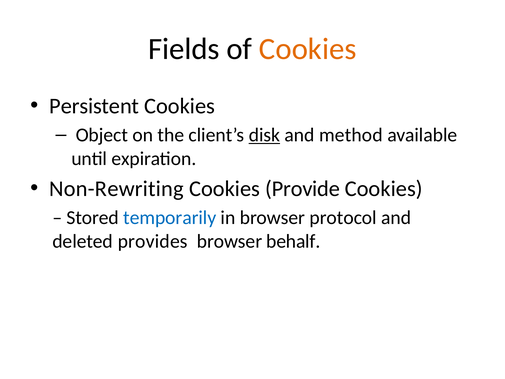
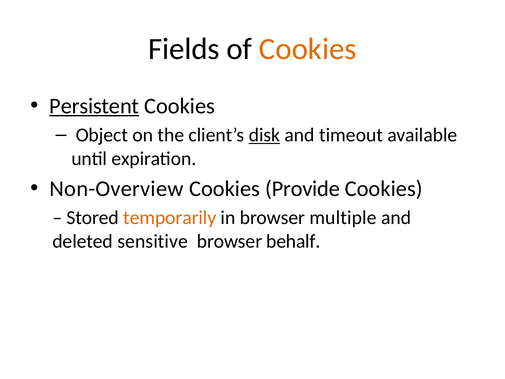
Persistent underline: none -> present (94, 106)
method: method -> timeout (351, 135)
Non-Rewriting: Non-Rewriting -> Non-Overview (117, 188)
temporarily colour: blue -> orange (170, 217)
protocol: protocol -> multiple (343, 217)
provides: provides -> sensitive (153, 241)
